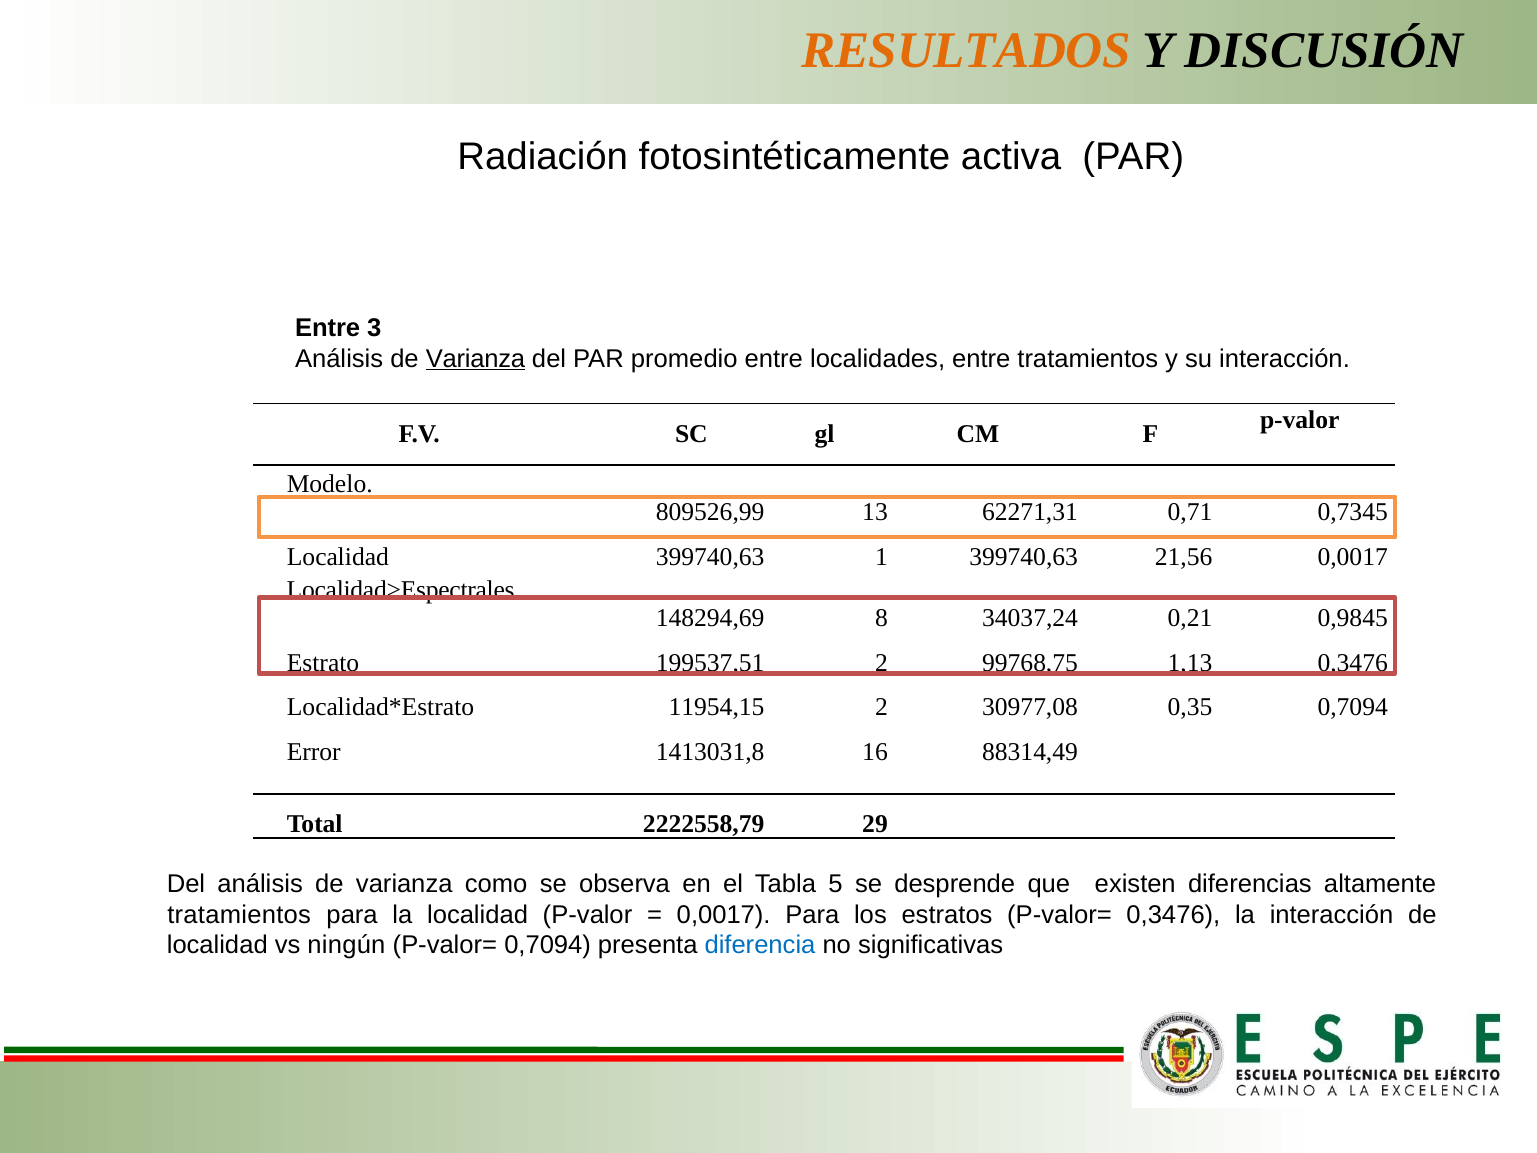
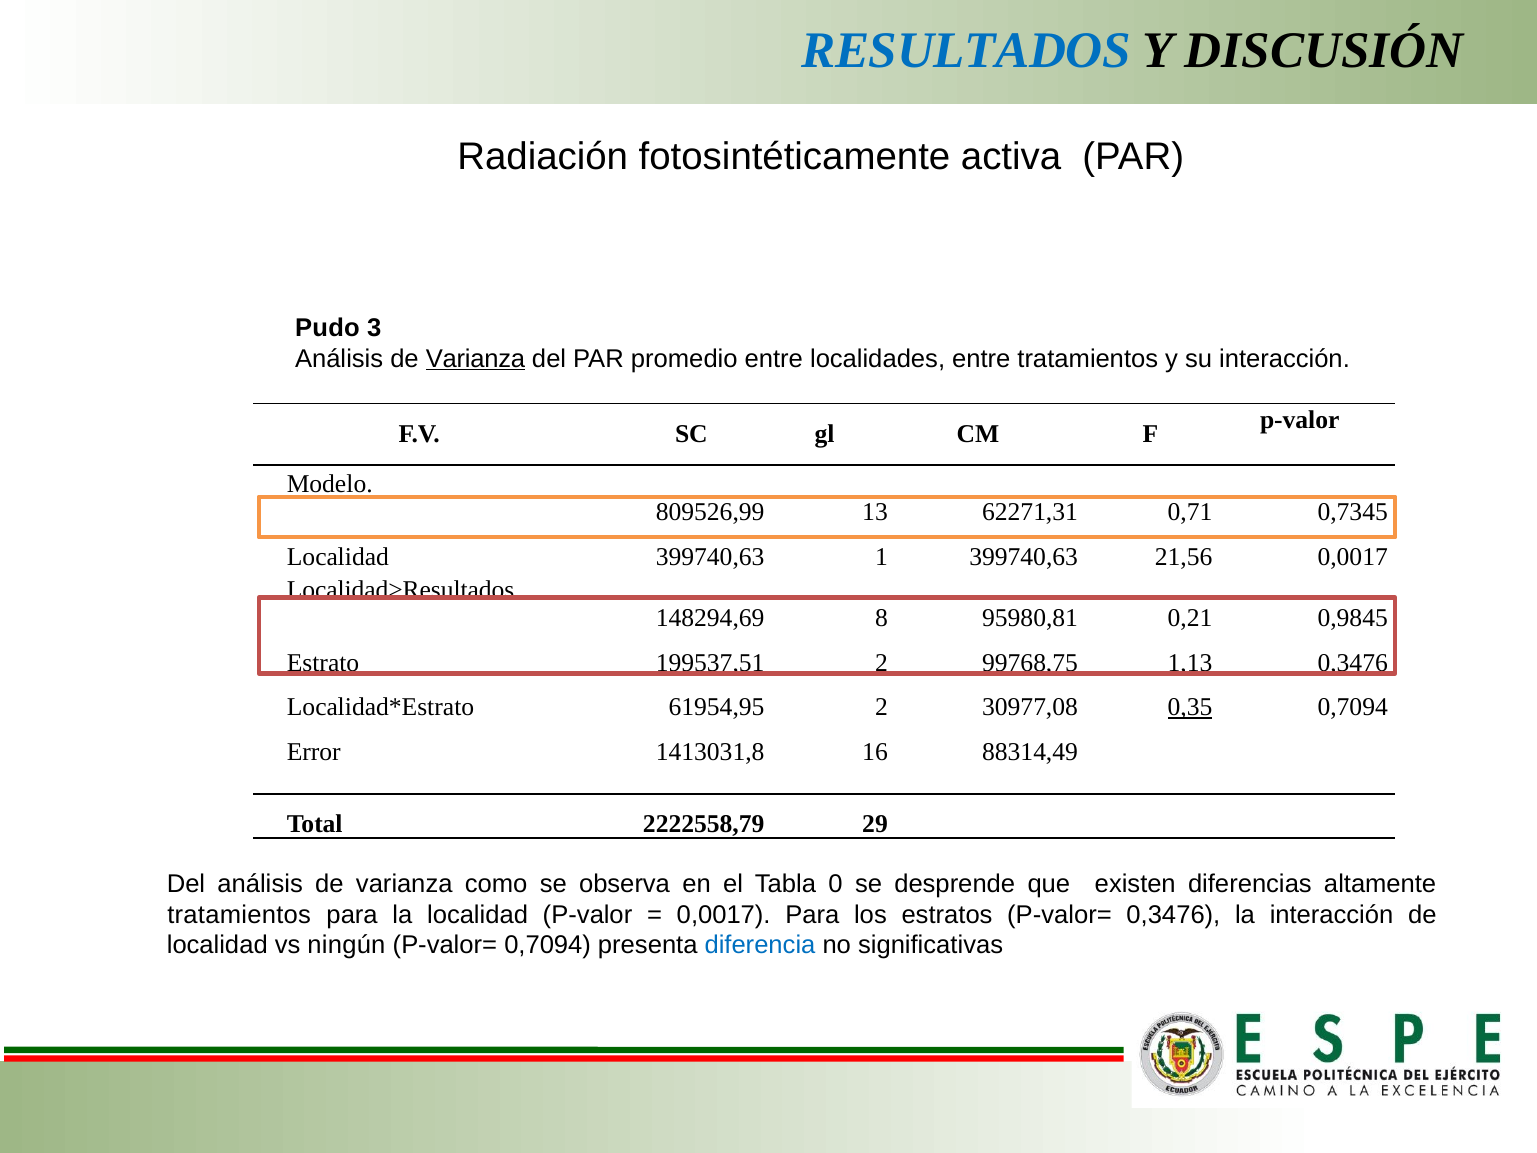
RESULTADOS colour: orange -> blue (966, 50)
Entre: Entre -> Pudo (327, 328)
Localidad>Espectrales: Localidad>Espectrales -> Localidad>Resultados (401, 590)
34037,24: 34037,24 -> 95980,81 (1030, 618)
11954,15: 11954,15 -> 61954,95 (717, 707)
0,35 underline: none -> present (1190, 707)
5: 5 -> 0 (835, 884)
